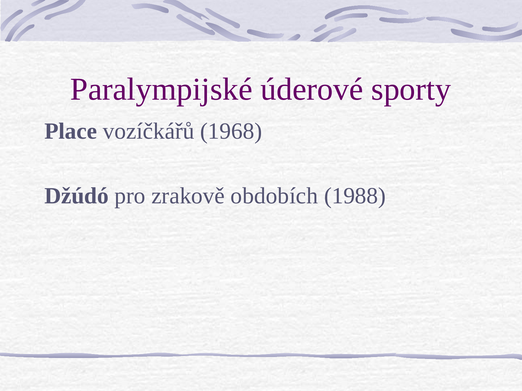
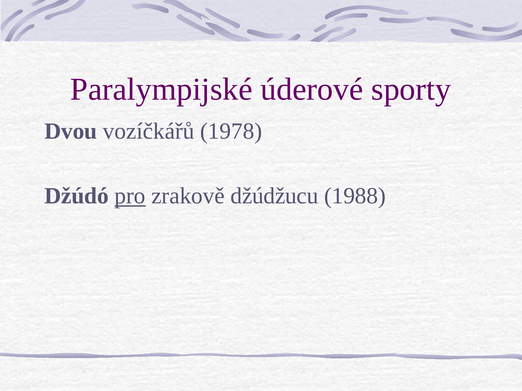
Place: Place -> Dvou (71, 131)
1968: 1968 -> 1978 (231, 131)
pro underline: none -> present (130, 196)
obdobích: obdobích -> džúdžucu (274, 196)
